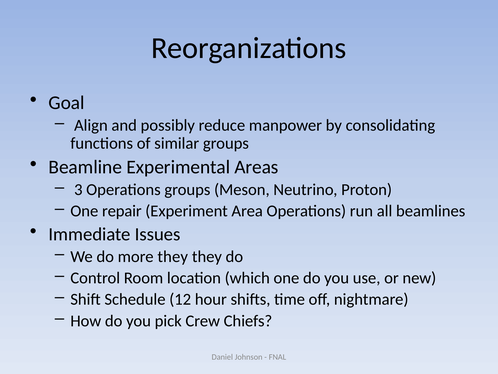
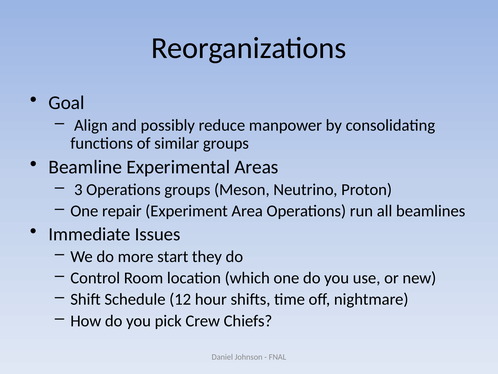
more they: they -> start (173, 256)
